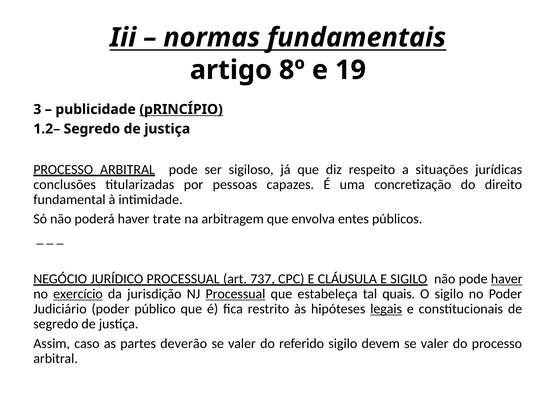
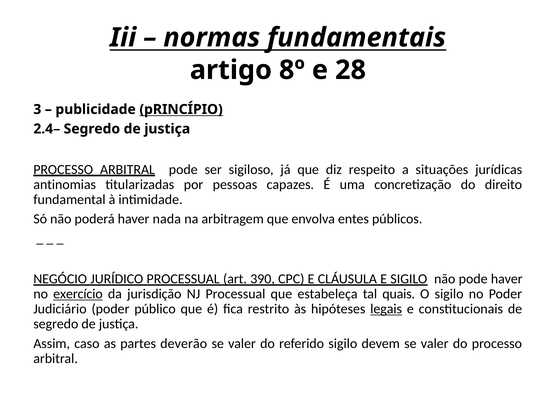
19: 19 -> 28 (351, 70)
1.2–: 1.2– -> 2.4– (47, 129)
conclusões: conclusões -> antinomias (65, 184)
trate: trate -> nada (167, 219)
737: 737 -> 390 (263, 279)
haver underline: present -> none (507, 279)
Processual underline: present -> none (235, 294)
